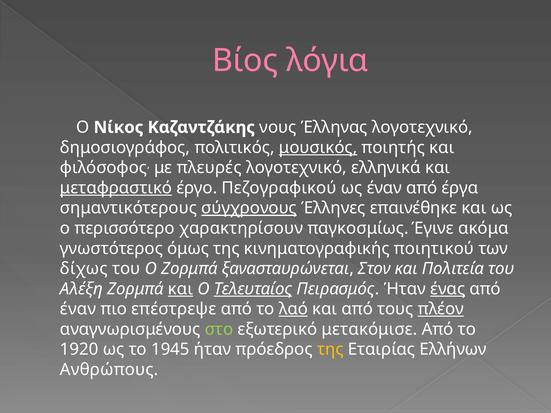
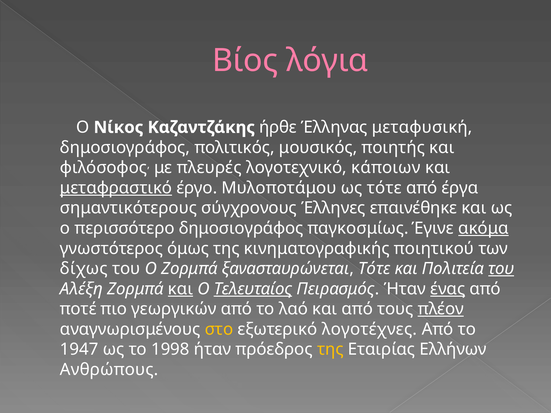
νους: νους -> ήρθε (278, 127)
Έλληνας λογοτεχνικό: λογοτεχνικό -> μεταφυσική (422, 127)
μουσικός underline: present -> none (318, 148)
ελληνικά: ελληνικά -> κάποιων (386, 168)
Πεζογραφικού: Πεζογραφικού -> Μυλοποτάμου (279, 188)
ως έναν: έναν -> τότε (384, 188)
σύγχρονους underline: present -> none (249, 208)
περισσότερο χαρακτηρίσουν: χαρακτηρίσουν -> δημοσιογράφος (241, 228)
ακόμα underline: none -> present (483, 228)
ξανασταυρώνεται Στον: Στον -> Τότε (374, 269)
του underline: none -> present (501, 269)
έναν: έναν -> ποτέ (78, 309)
επέστρεψε: επέστρεψε -> γεωργικών (174, 309)
λαό underline: present -> none (293, 309)
στο colour: light green -> yellow (219, 329)
μετακόμισε: μετακόμισε -> λογοτέχνες (369, 329)
1920: 1920 -> 1947 (79, 350)
1945: 1945 -> 1998 (170, 350)
